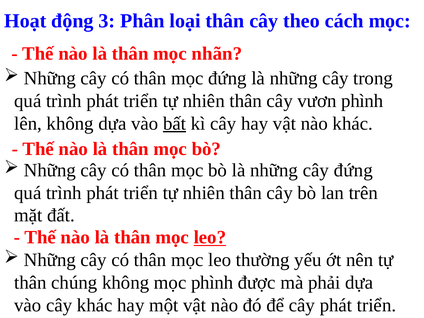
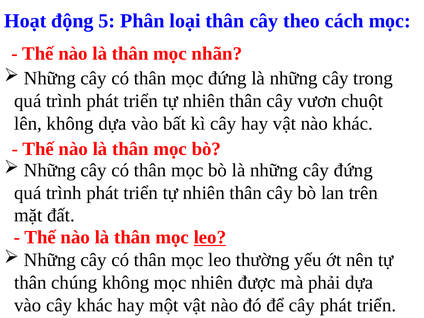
3: 3 -> 5 (107, 21)
vươn phình: phình -> chuột (362, 101)
bất underline: present -> none (175, 124)
mọc phình: phình -> nhiên (212, 283)
